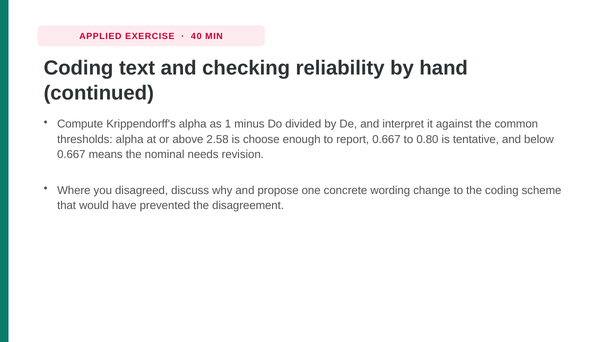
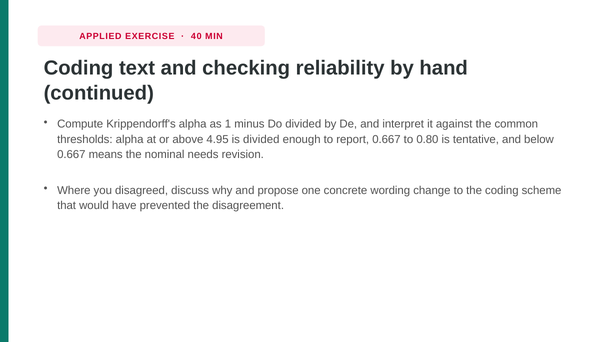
2.58: 2.58 -> 4.95 (218, 139)
is choose: choose -> divided (261, 139)
